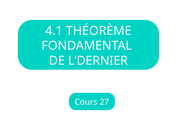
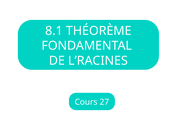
4.1: 4.1 -> 8.1 (54, 31)
L’DERNIER: L’DERNIER -> L’RACINES (98, 61)
